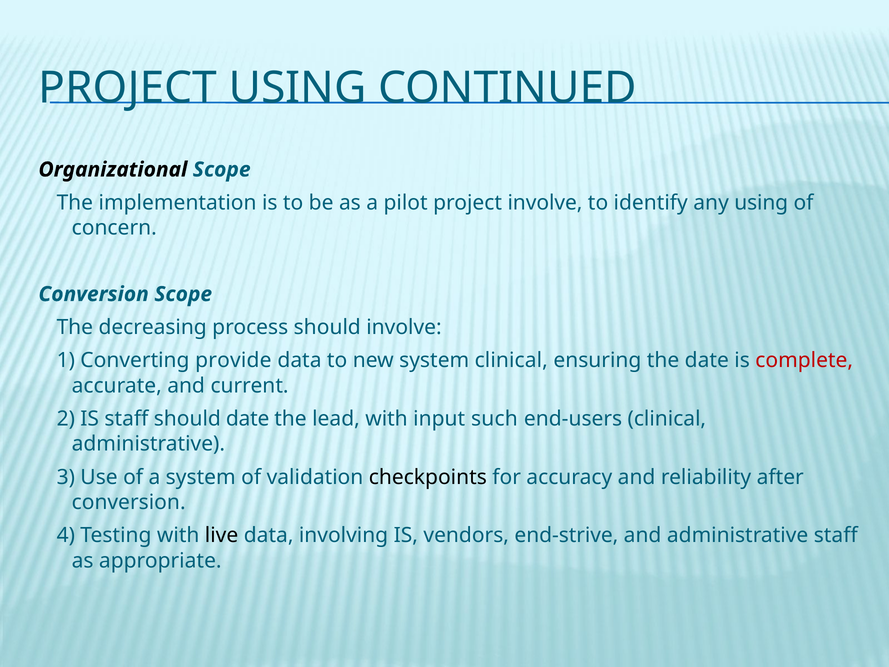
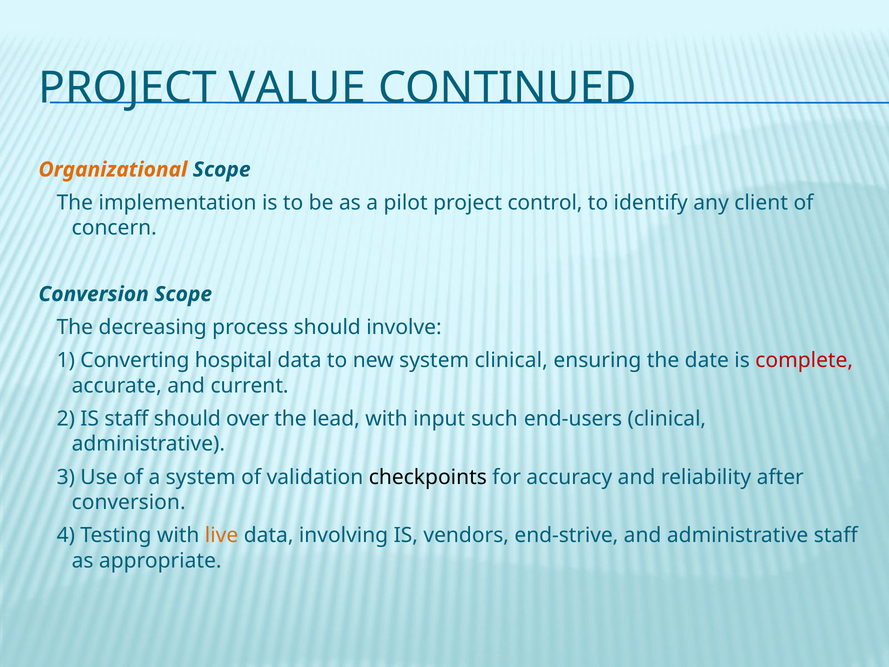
PROJECT USING: USING -> VALUE (297, 88)
Organizational colour: black -> orange (113, 170)
project involve: involve -> control (545, 203)
any using: using -> client (761, 203)
provide: provide -> hospital (234, 360)
should date: date -> over (248, 419)
live colour: black -> orange (222, 535)
